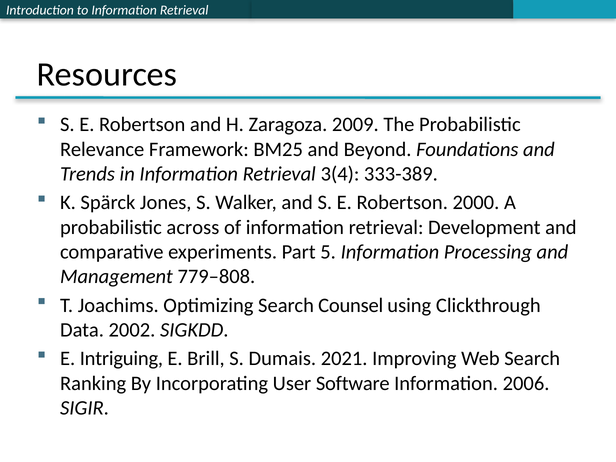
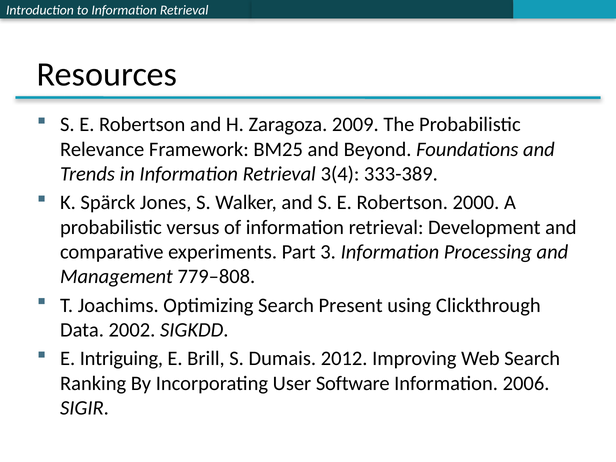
across: across -> versus (193, 227)
5: 5 -> 3 (328, 252)
Counsel: Counsel -> Present (351, 305)
2021: 2021 -> 2012 (344, 359)
